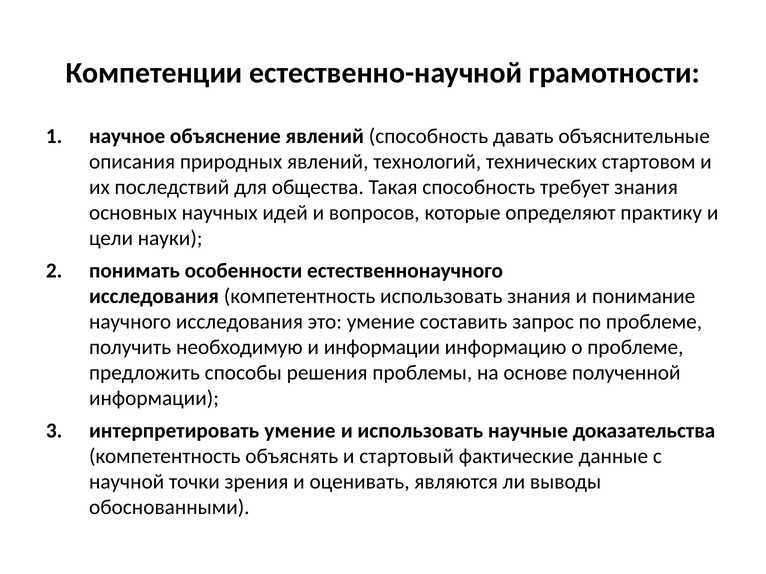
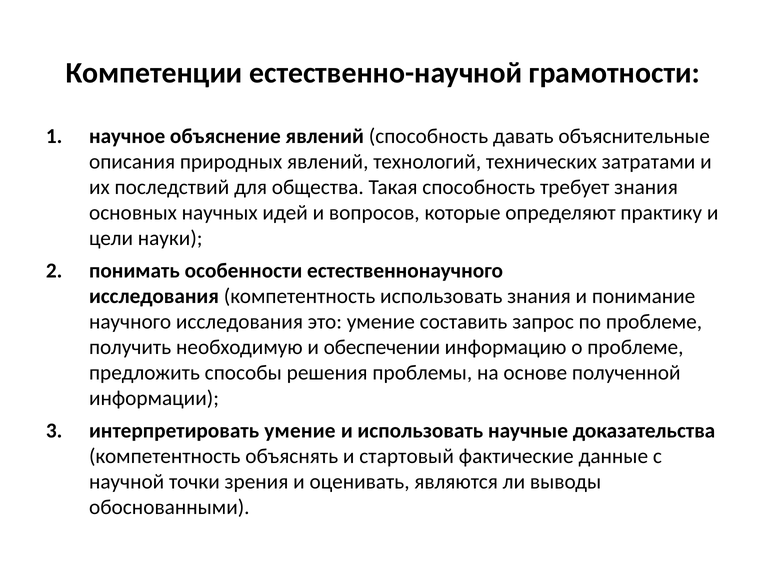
стартовом: стартовом -> затратами (649, 162)
и информации: информации -> обеспечении (382, 348)
